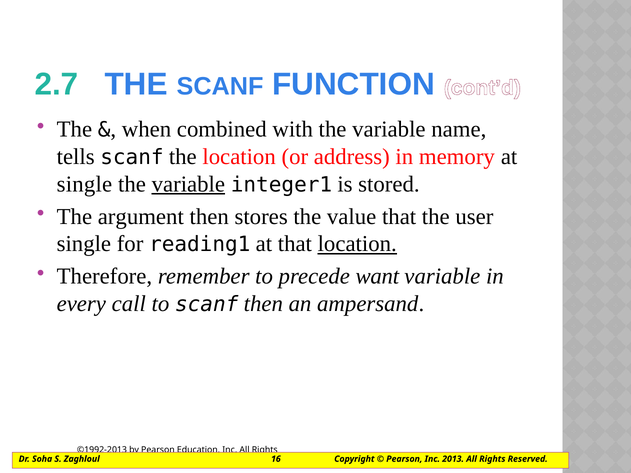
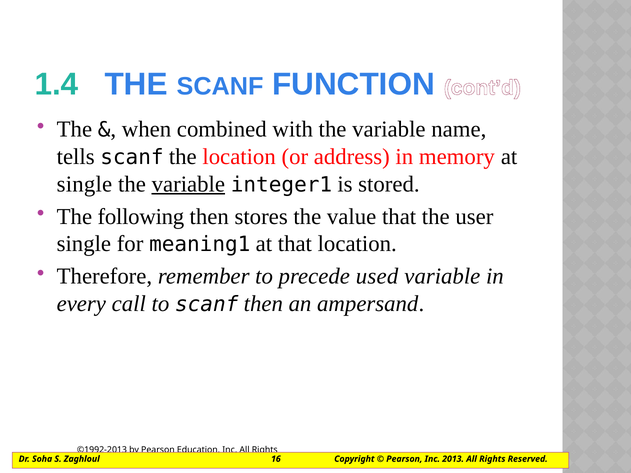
2.7: 2.7 -> 1.4 (57, 84)
argument: argument -> following (141, 217)
reading1: reading1 -> meaning1 (200, 245)
location underline: present -> none (357, 244)
want: want -> used (377, 277)
